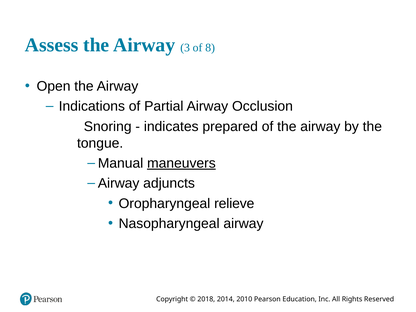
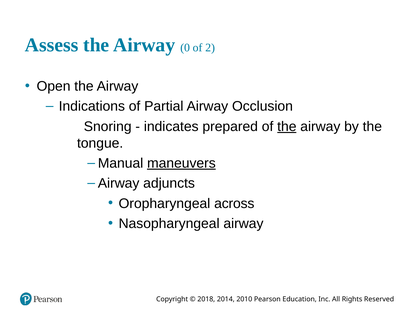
3: 3 -> 0 (185, 48)
8: 8 -> 2 (210, 48)
the underline: none -> present (287, 126)
relieve: relieve -> across (234, 203)
